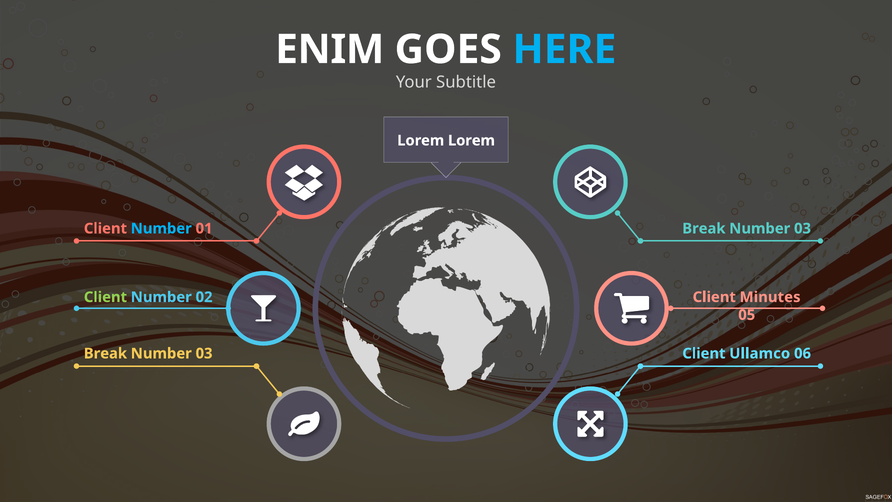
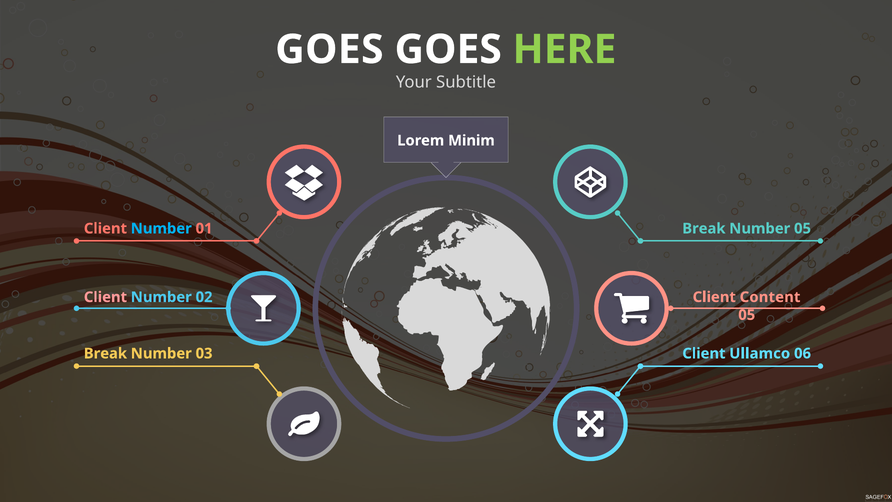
ENIM: ENIM -> GOES (329, 50)
HERE colour: light blue -> light green (564, 50)
Lorem Lorem: Lorem -> Minim (471, 140)
03: 03 -> 05 (803, 228)
Minutes: Minutes -> Content (770, 297)
Client colour: light green -> pink (105, 297)
